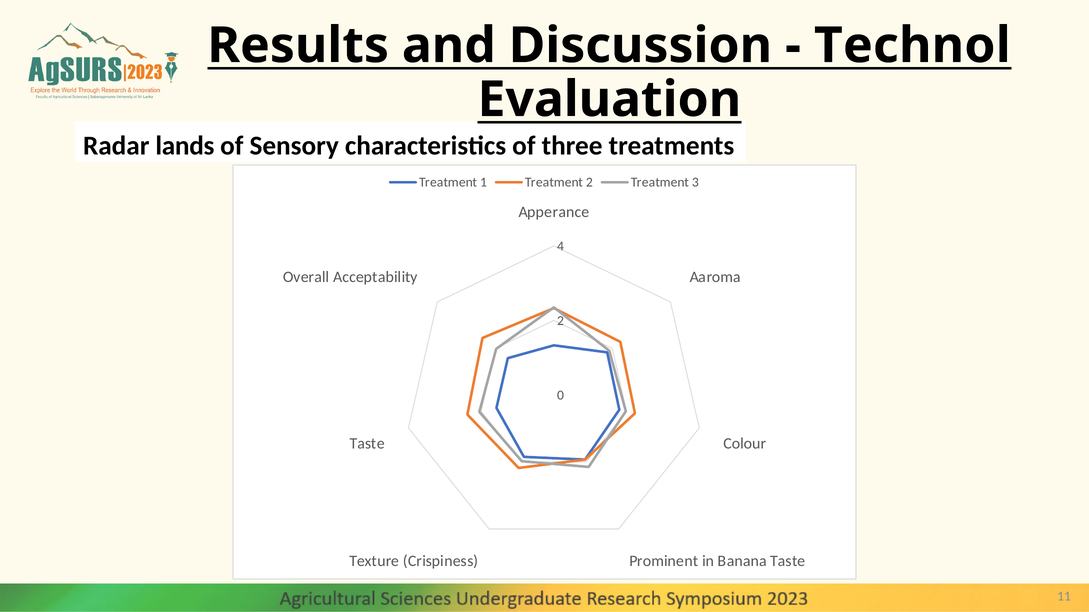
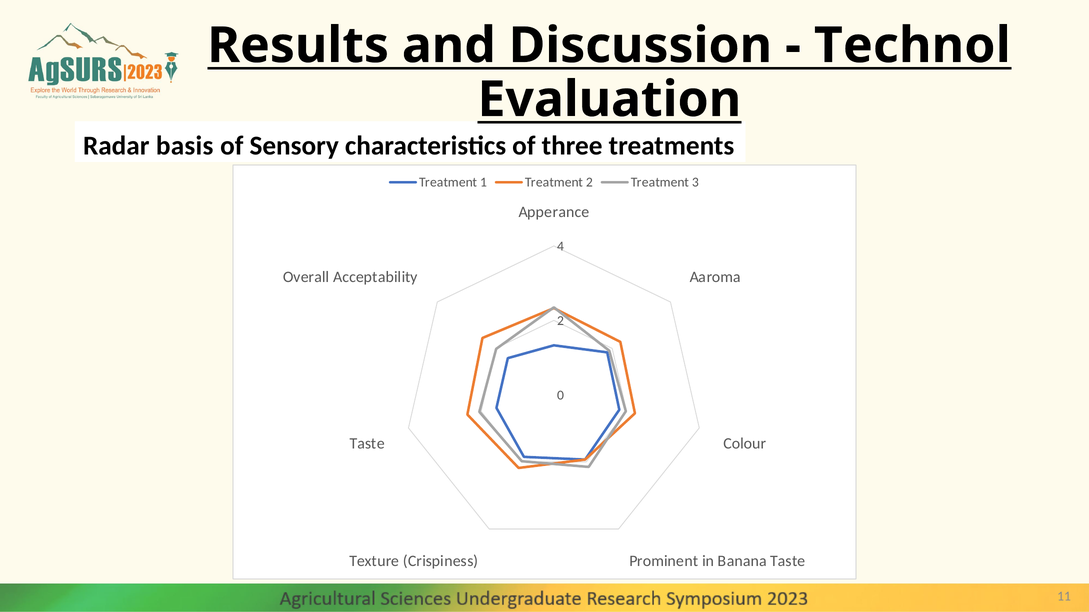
lands: lands -> basis (185, 146)
